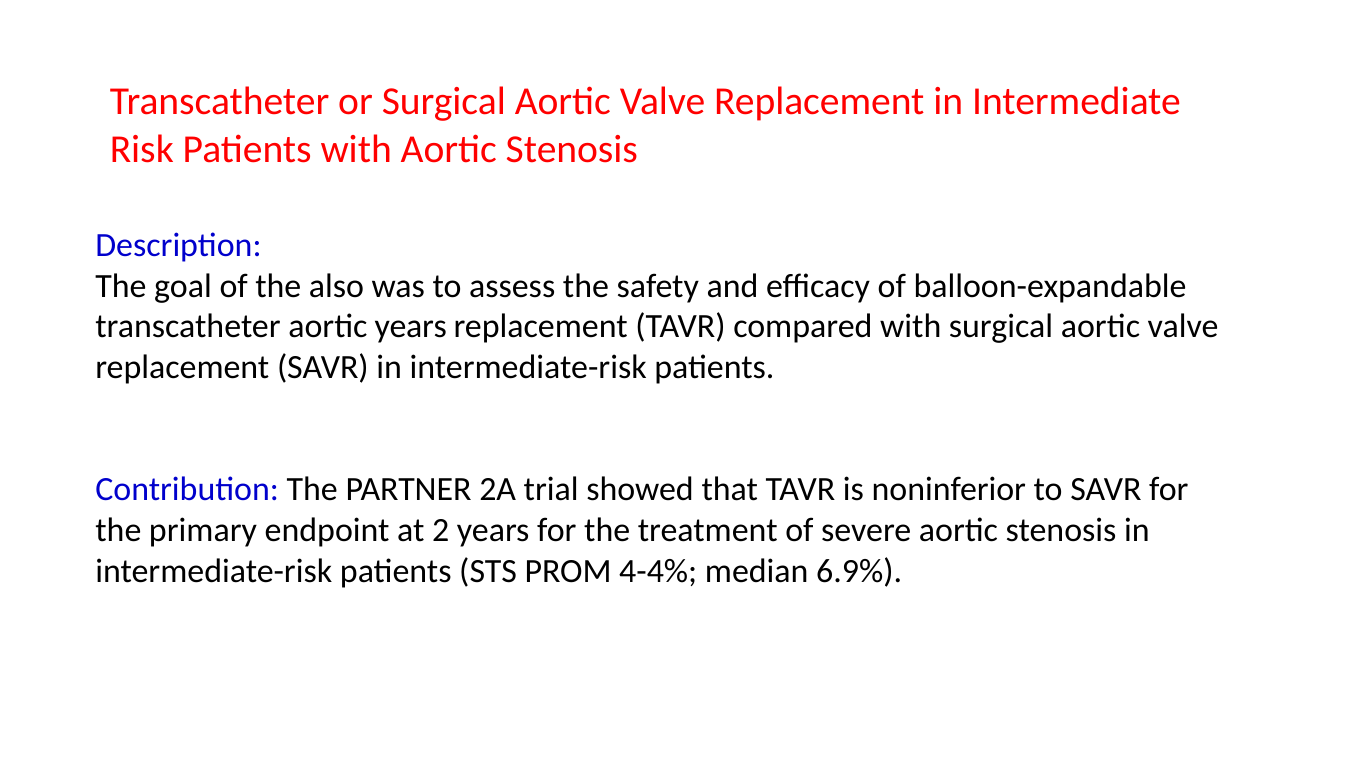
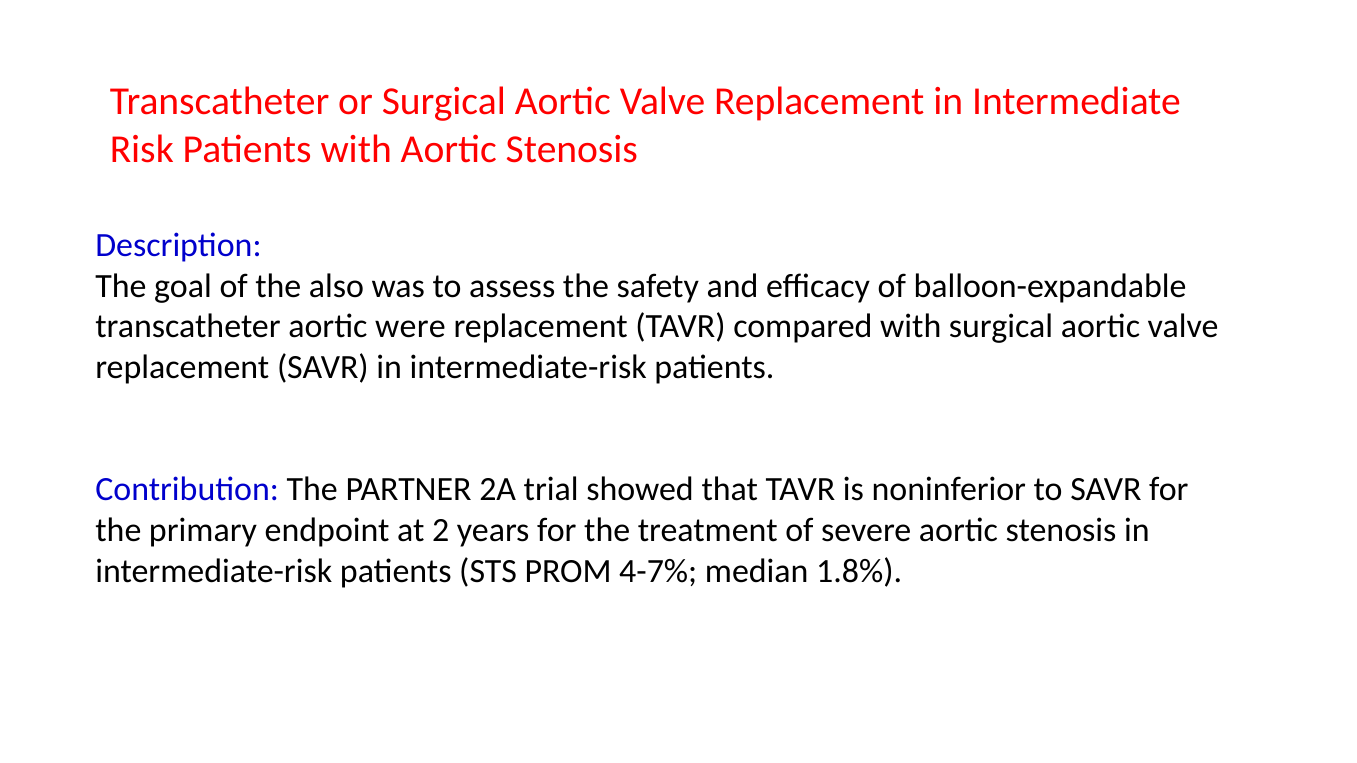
aortic years: years -> were (410, 327)
4-4%: 4-4% -> 4-7% (658, 571)
6.9%: 6.9% -> 1.8% (859, 571)
